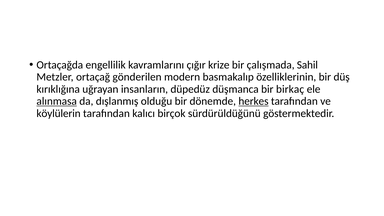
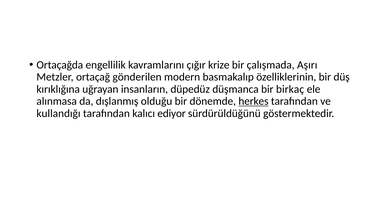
Sahil: Sahil -> Aşırı (307, 65)
alınmasa underline: present -> none (57, 101)
köylülerin: köylülerin -> kullandığı (58, 113)
birçok: birçok -> ediyor (172, 113)
